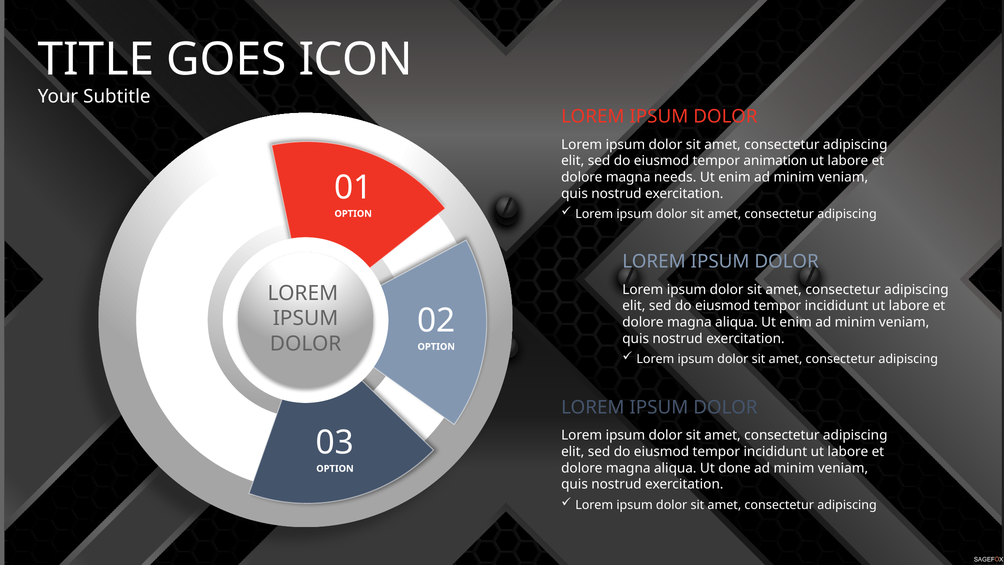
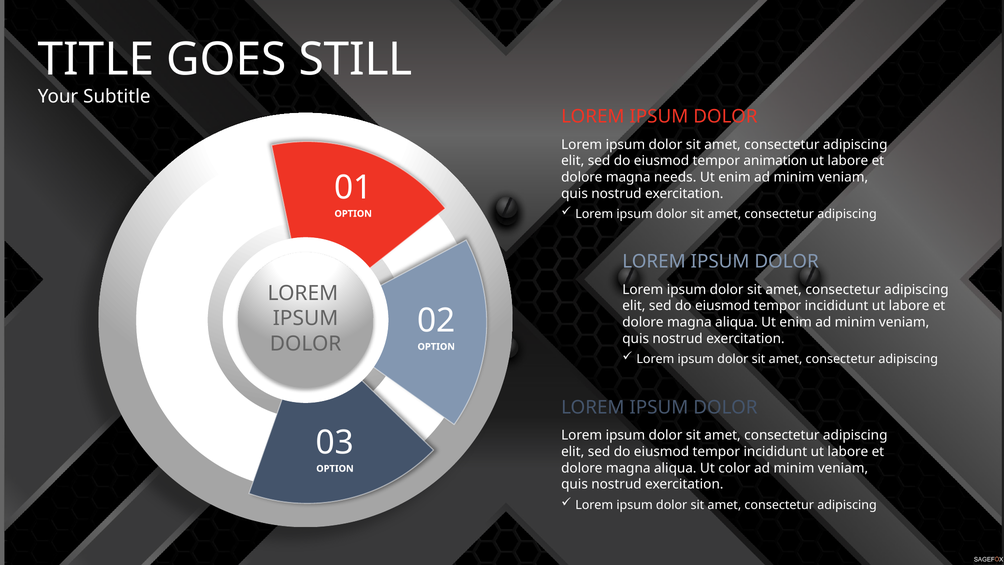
ICON: ICON -> STILL (356, 60)
done: done -> color (734, 468)
